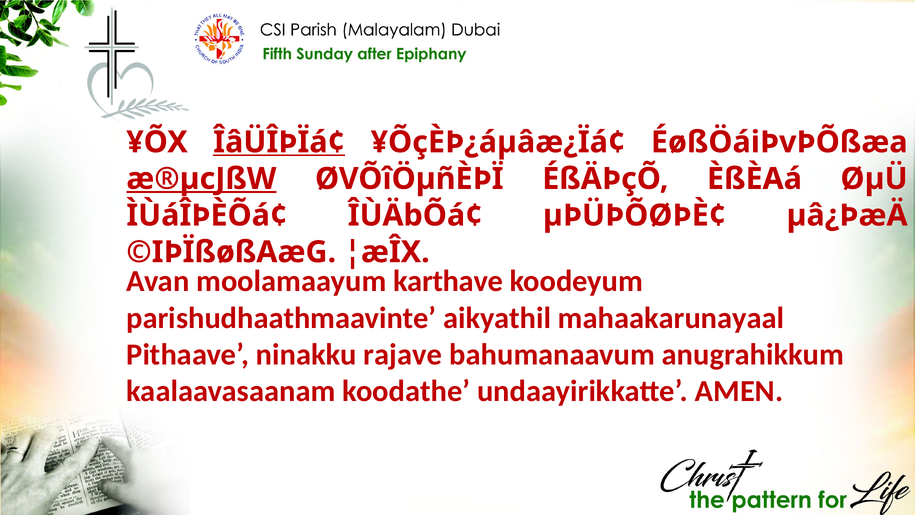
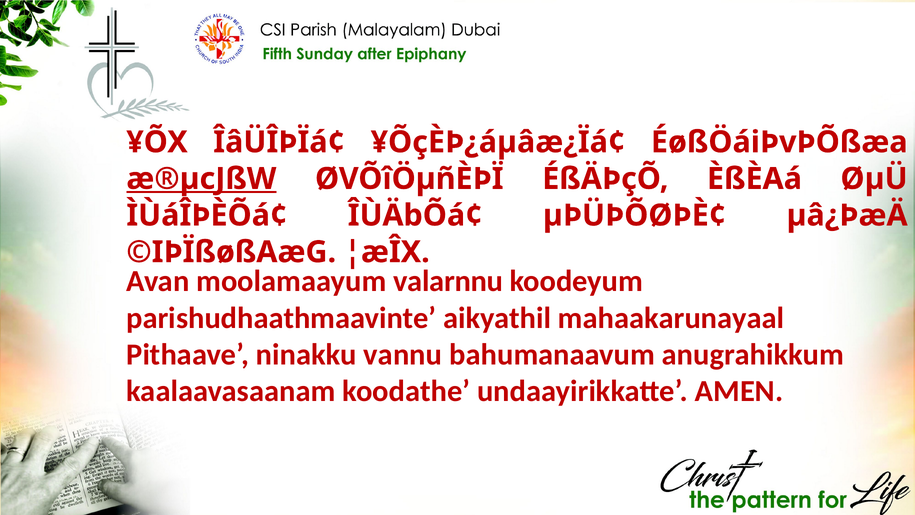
ÎâÜÎÞÏá¢ underline: present -> none (279, 142)
karthave: karthave -> valarnnu (448, 281)
rajave: rajave -> vannu (403, 354)
